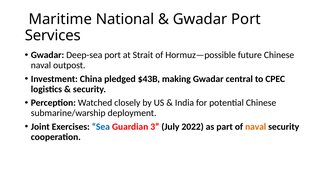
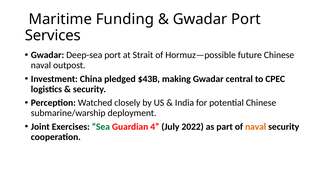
National: National -> Funding (125, 19)
Sea colour: blue -> green (101, 127)
3: 3 -> 4 (155, 127)
